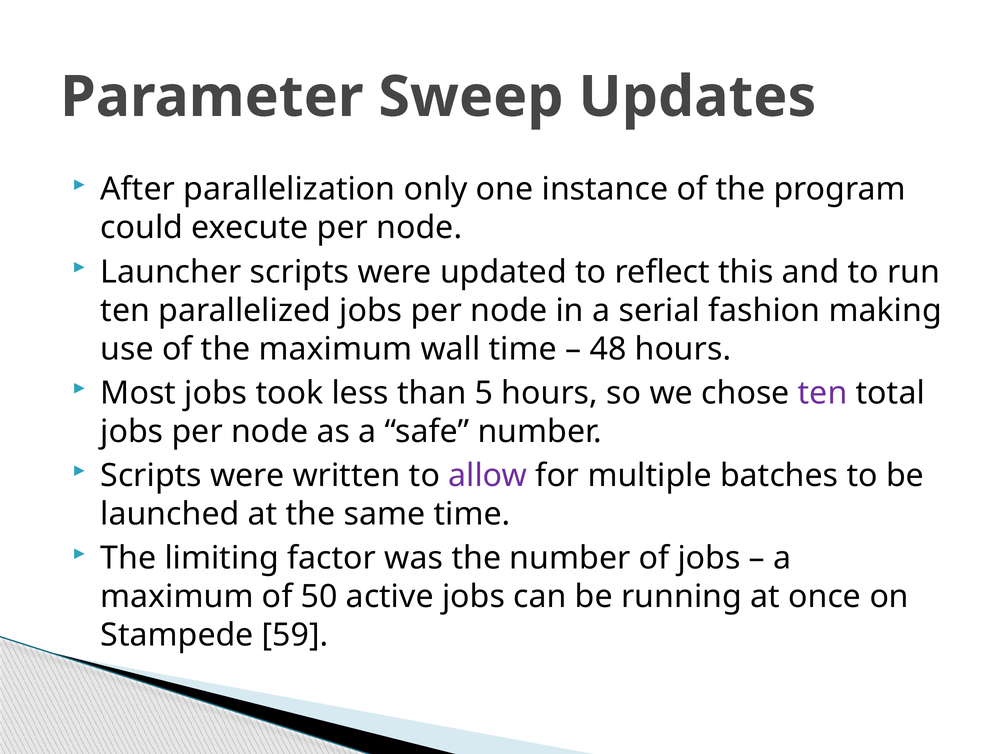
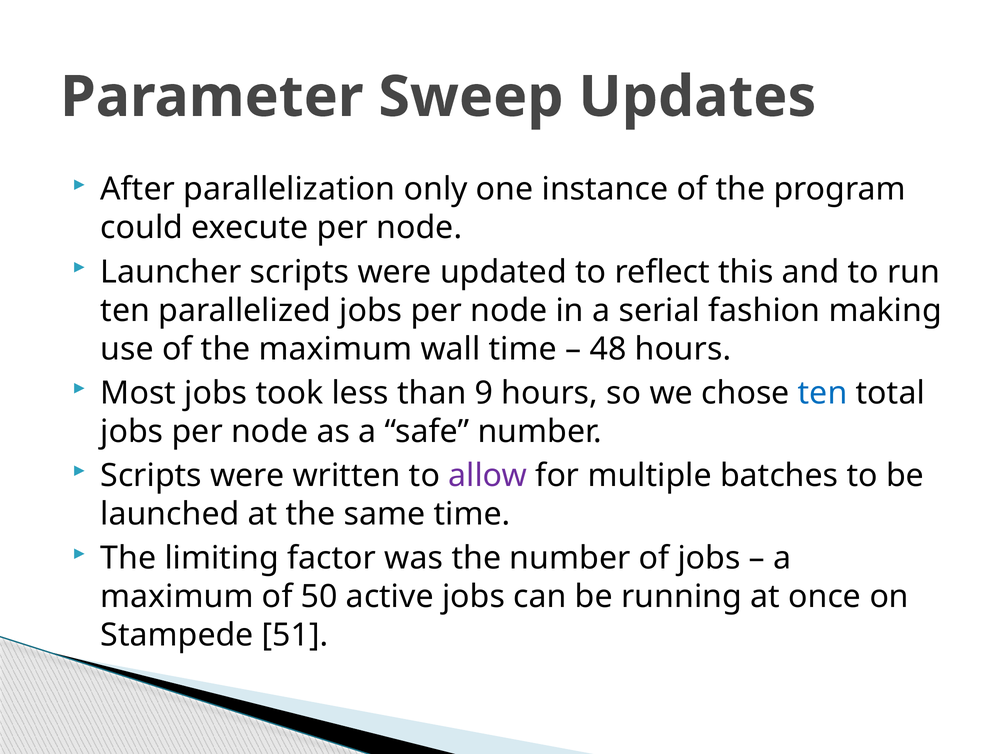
5: 5 -> 9 (484, 393)
ten colour: purple -> blue (823, 393)
59: 59 -> 51 (295, 636)
